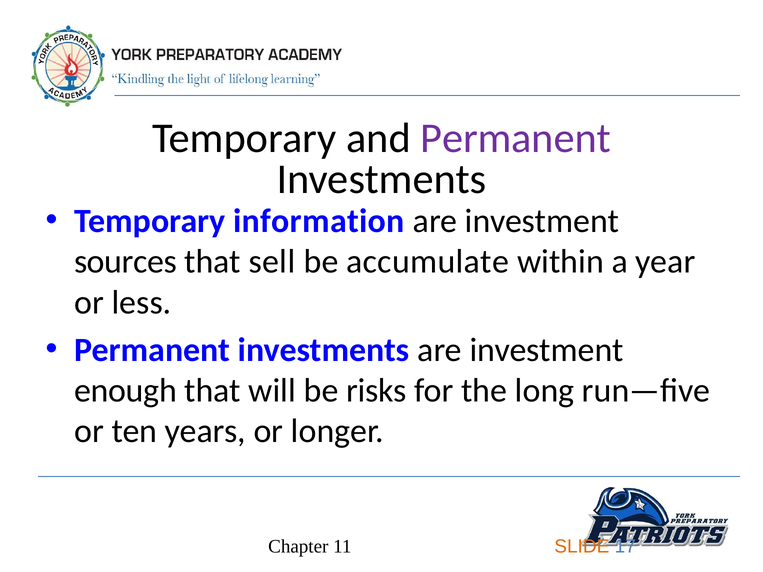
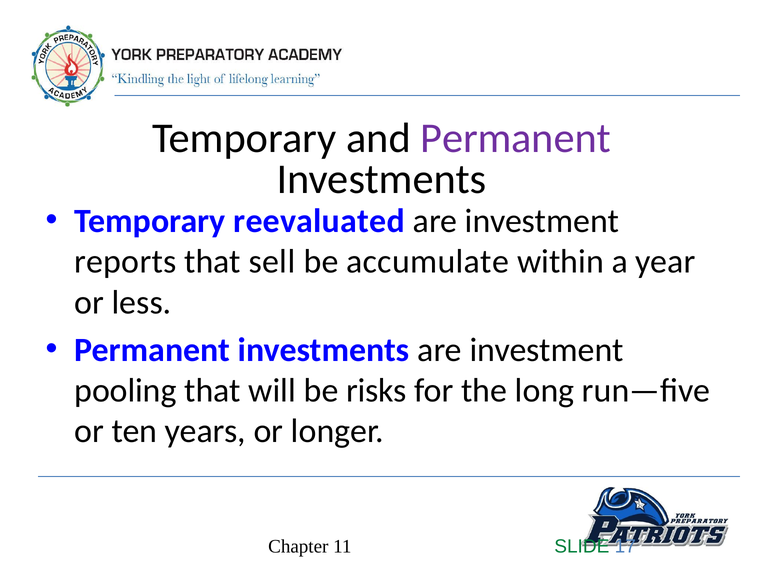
information: information -> reevaluated (319, 221)
sources: sources -> reports (125, 262)
enough: enough -> pooling (125, 391)
SLIDE colour: orange -> green (582, 547)
